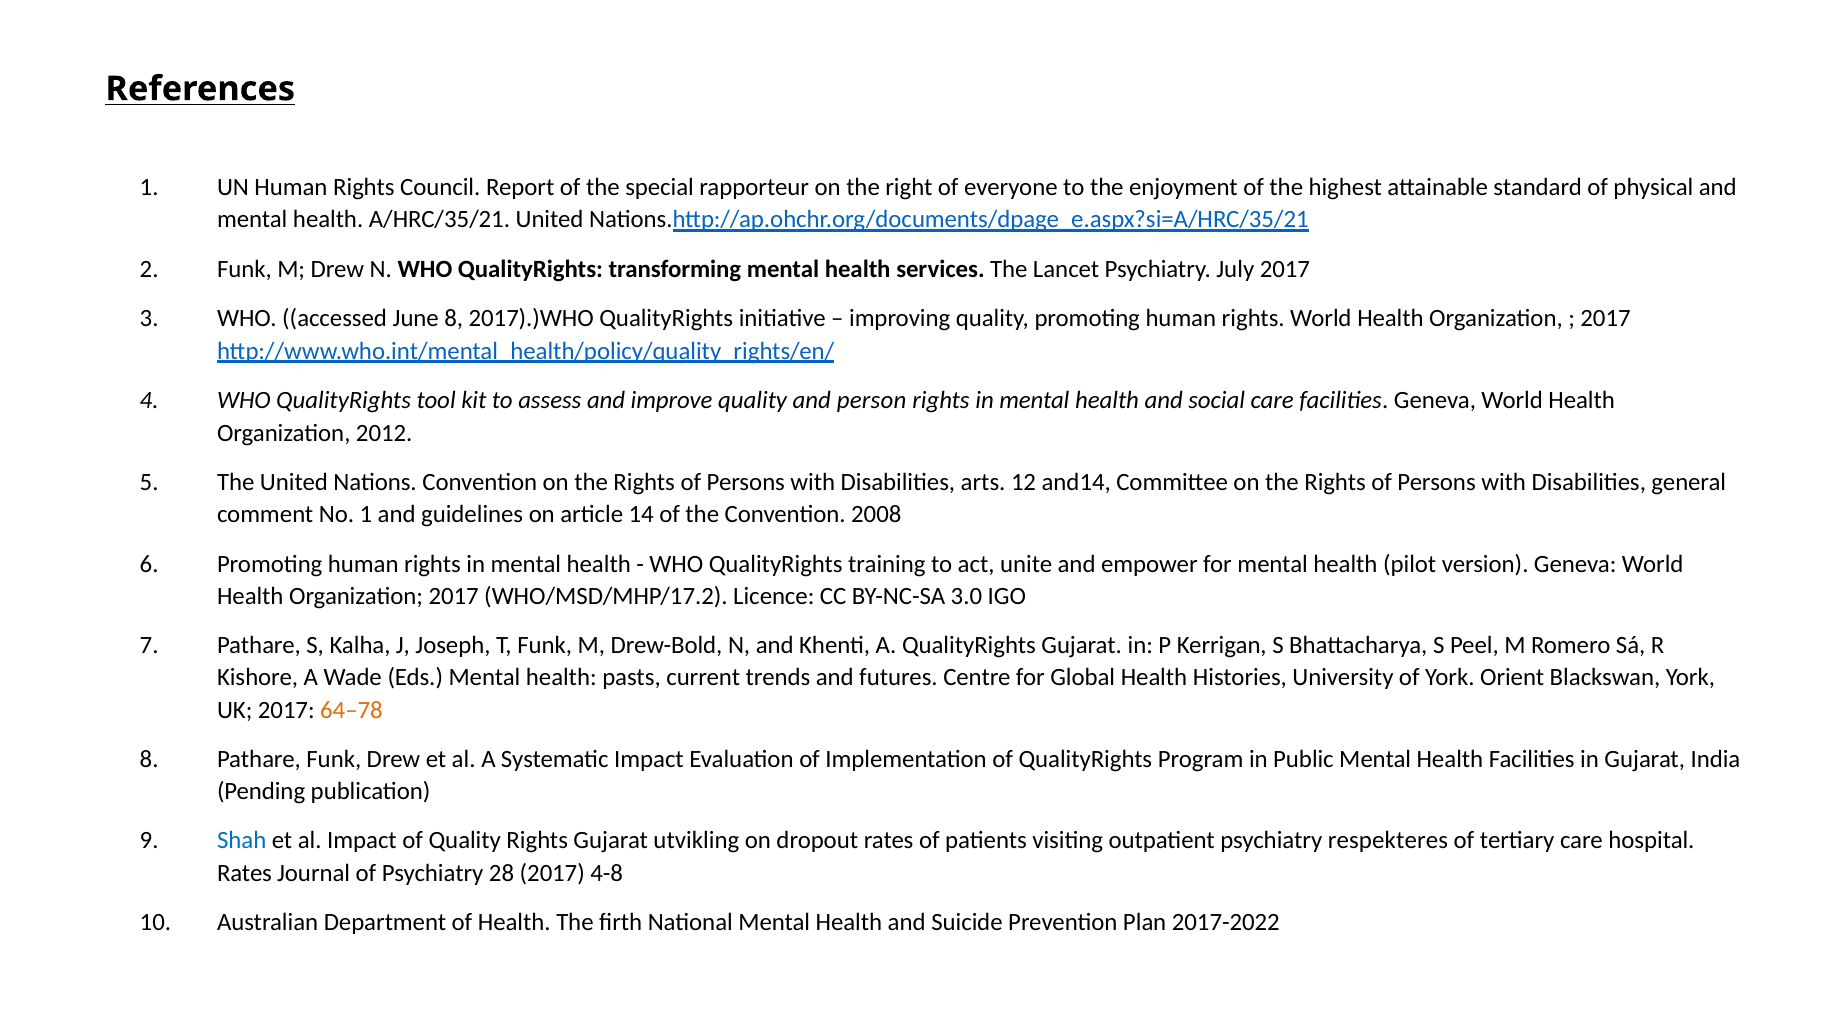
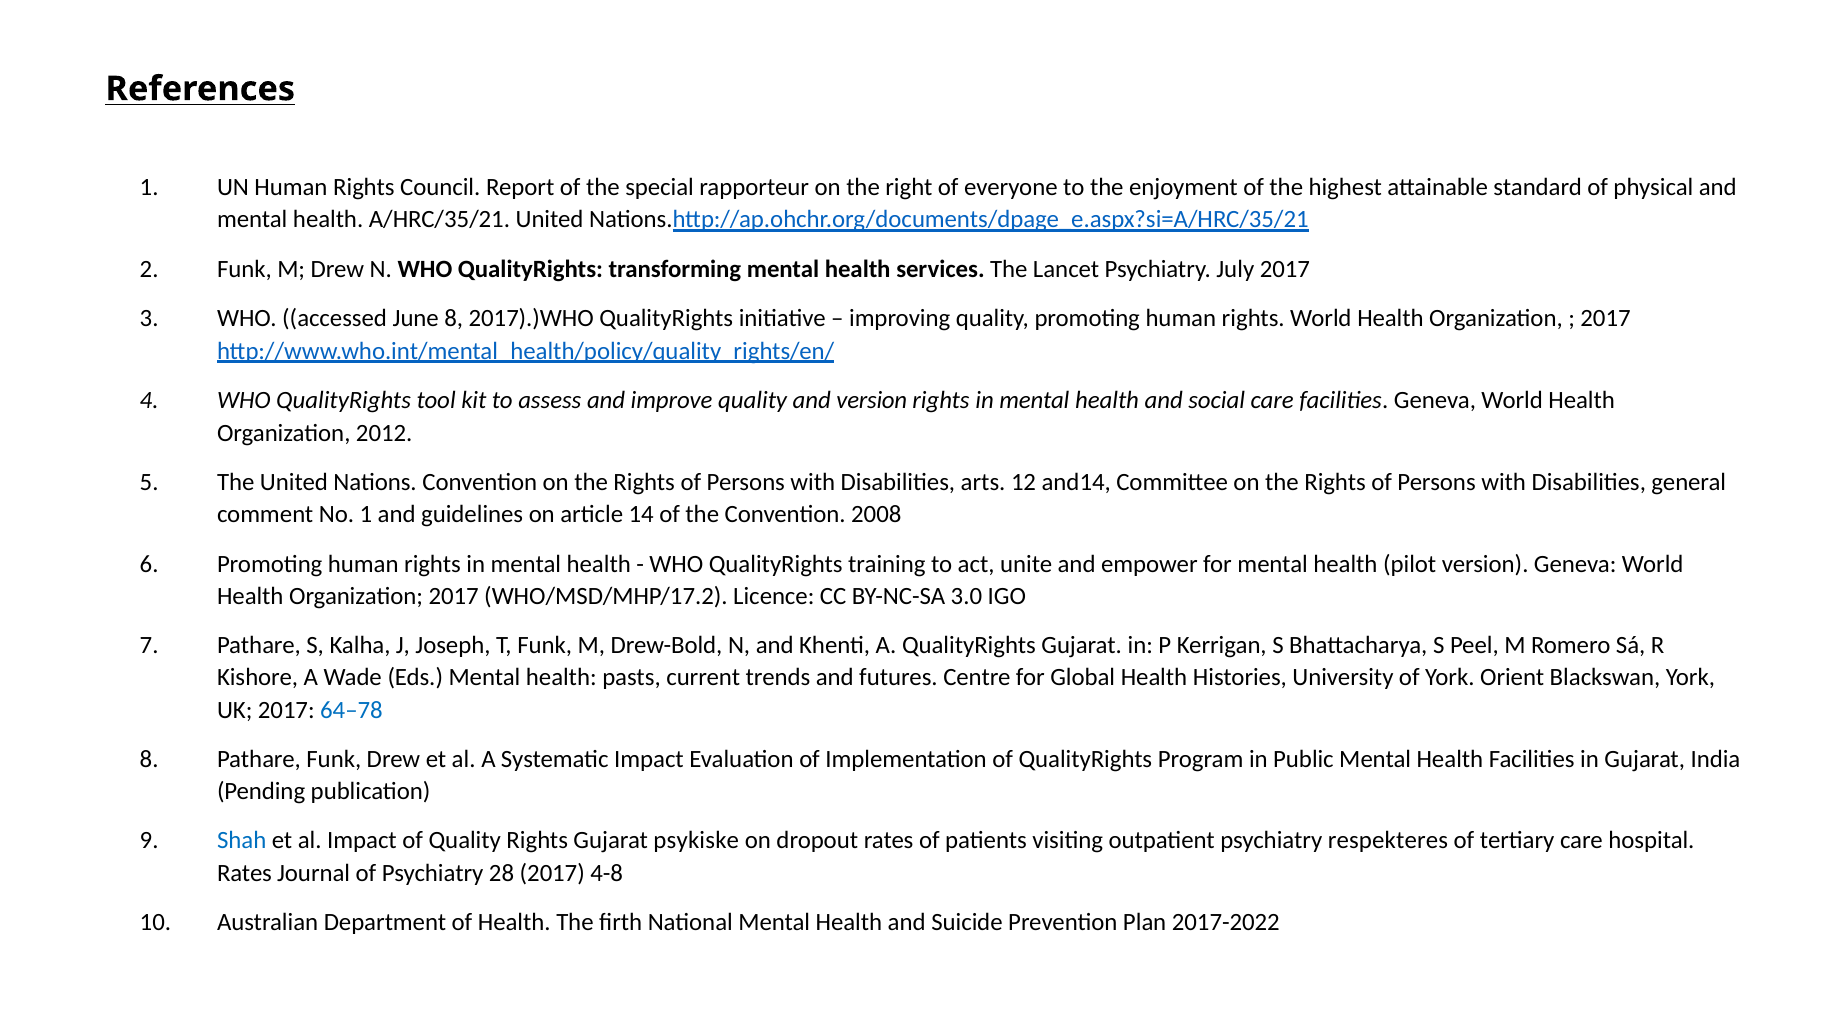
and person: person -> version (872, 401)
64–78 colour: orange -> blue (351, 710)
utvikling: utvikling -> psykiske (696, 841)
